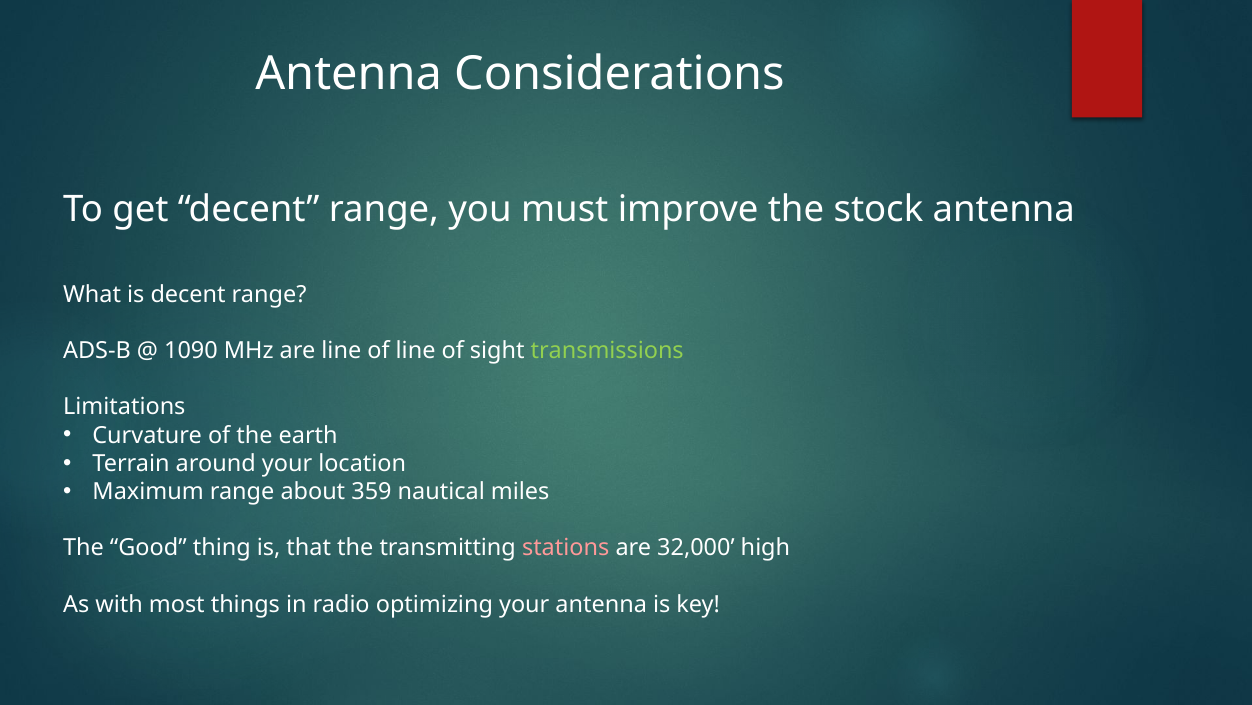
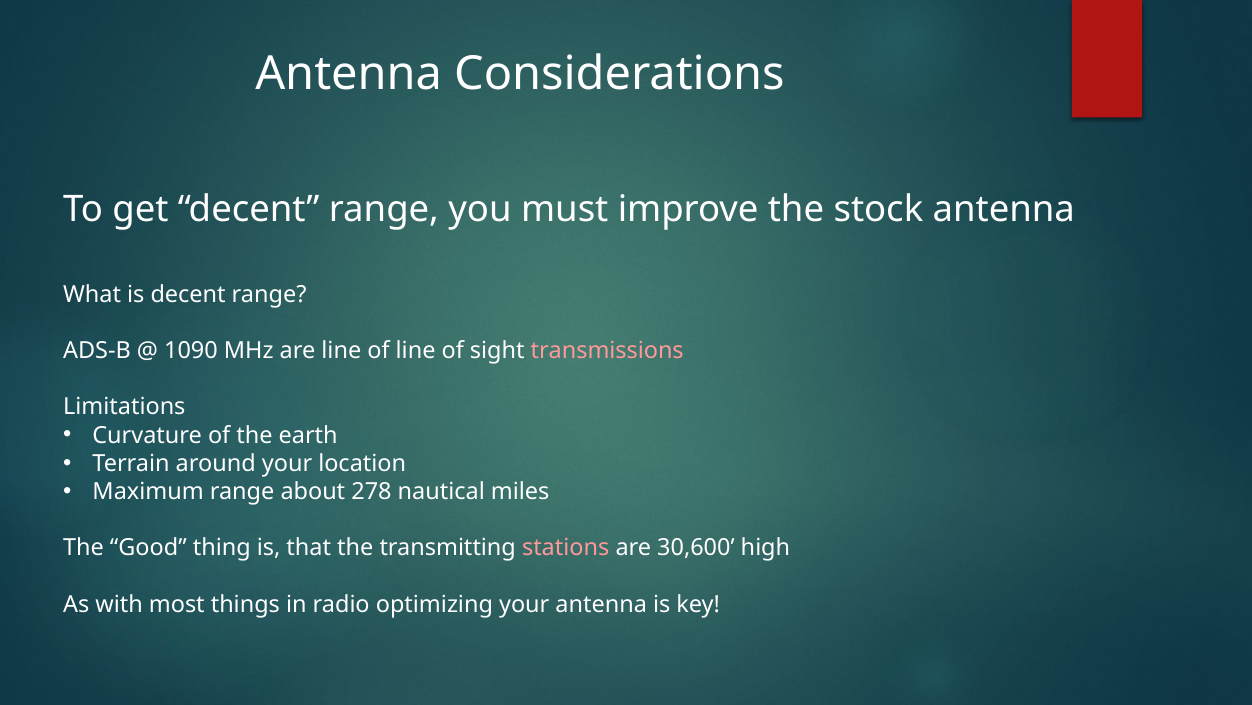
transmissions colour: light green -> pink (607, 350)
359: 359 -> 278 (371, 491)
32,000: 32,000 -> 30,600 (696, 548)
